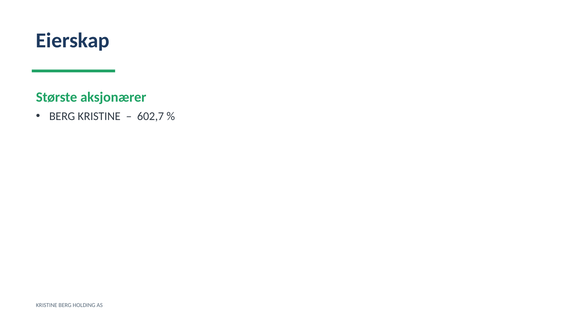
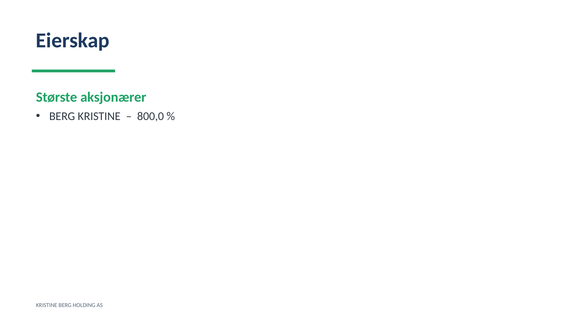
602,7: 602,7 -> 800,0 (151, 116)
